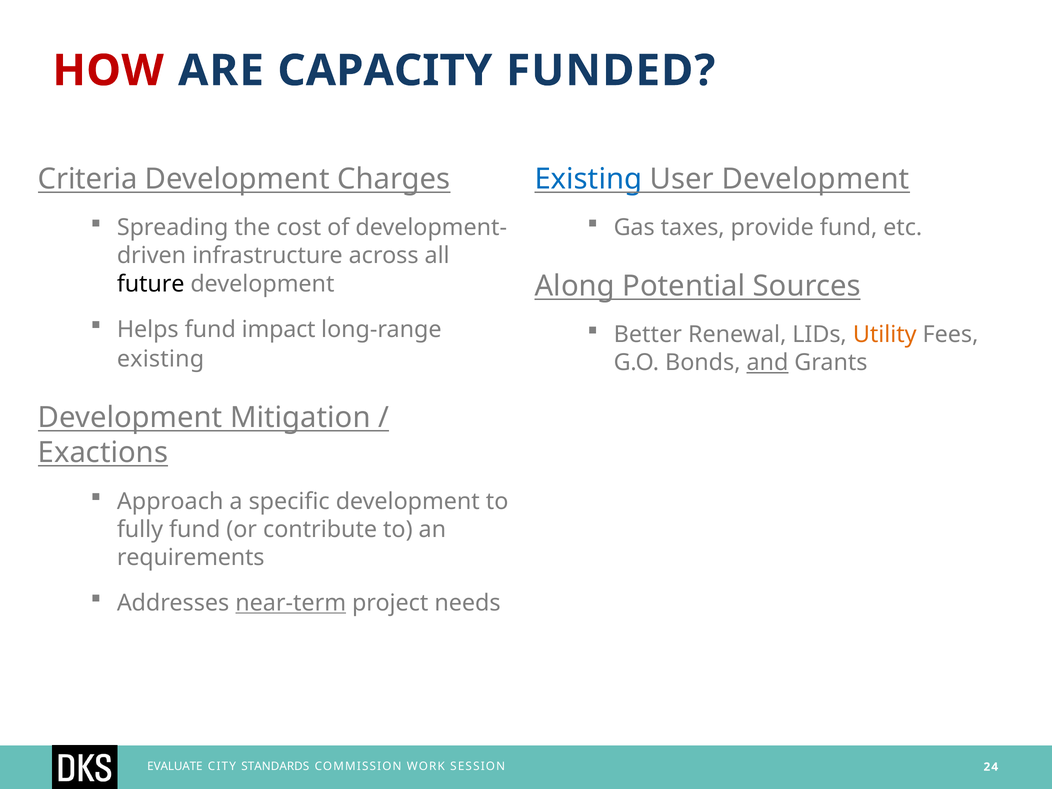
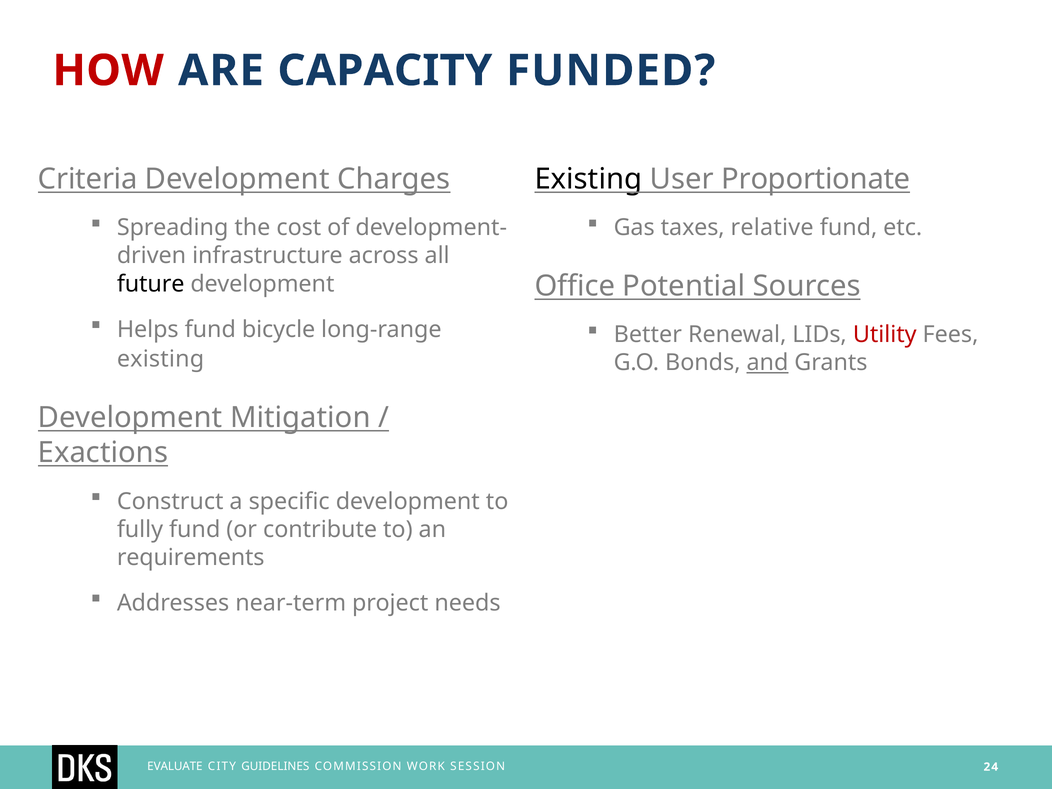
Existing colour: blue -> black (588, 179)
User Development: Development -> Proportionate (816, 179)
provide: provide -> relative (772, 228)
Along: Along -> Office (575, 286)
impact: impact -> bicycle (279, 329)
Utility colour: orange -> red (885, 335)
Approach: Approach -> Construct (170, 501)
near-term underline: present -> none (291, 603)
STANDARDS: STANDARDS -> GUIDELINES (275, 766)
